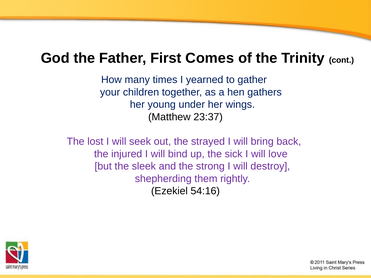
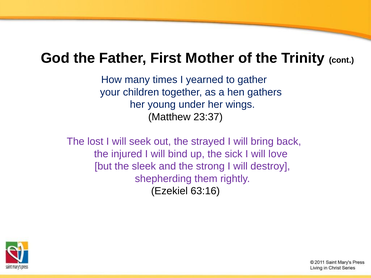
Comes: Comes -> Mother (210, 58)
54:16: 54:16 -> 63:16 (205, 191)
